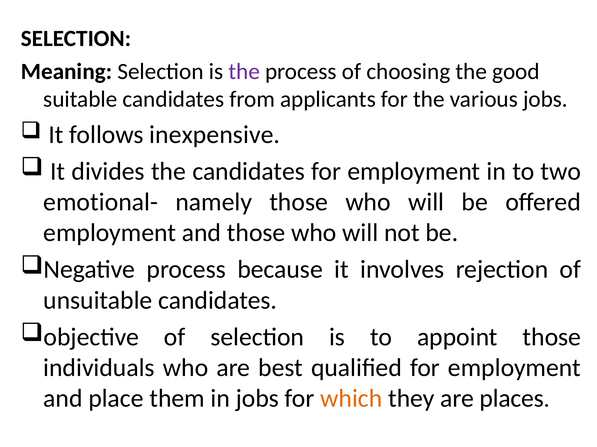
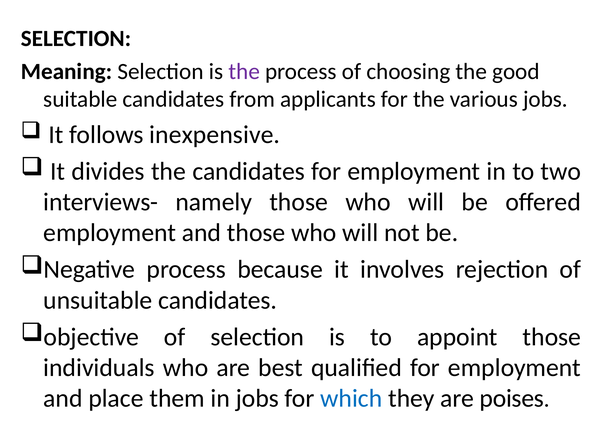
emotional-: emotional- -> interviews- (101, 202)
which colour: orange -> blue (351, 399)
places: places -> poises (512, 399)
